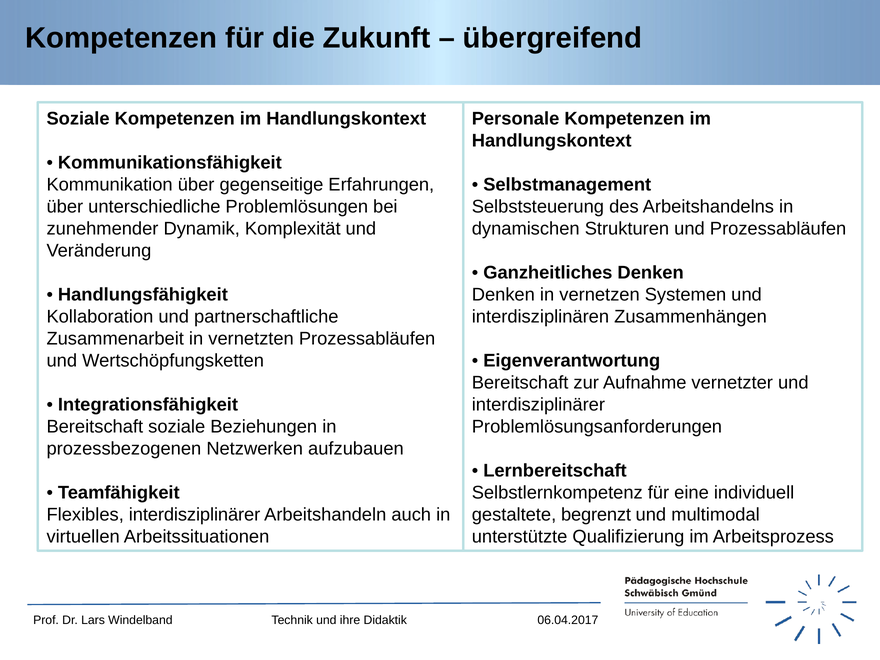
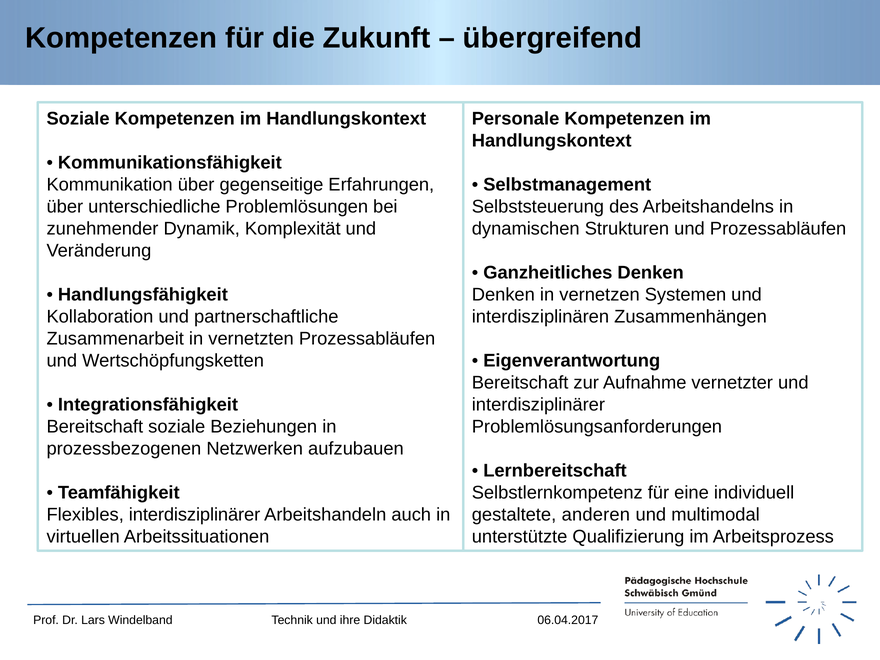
begrenzt: begrenzt -> anderen (596, 515)
